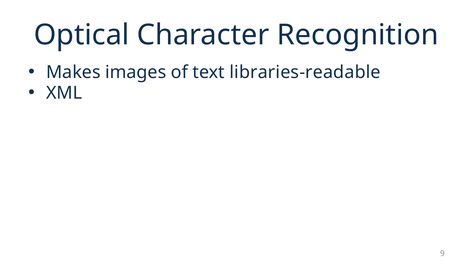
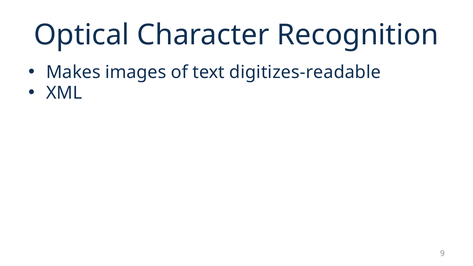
libraries-readable: libraries-readable -> digitizes-readable (305, 72)
